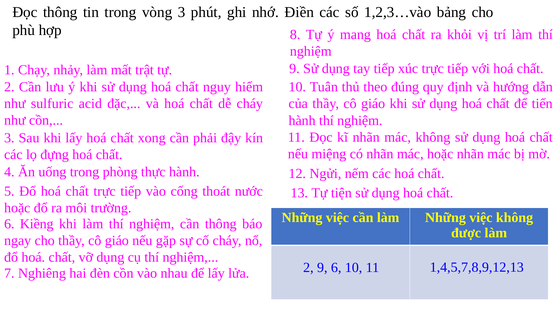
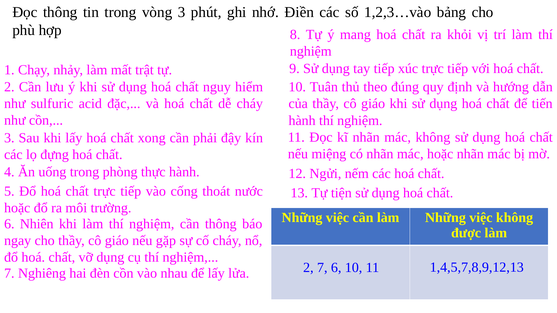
Kiềng: Kiềng -> Nhiên (37, 224)
2 9: 9 -> 7 (322, 268)
